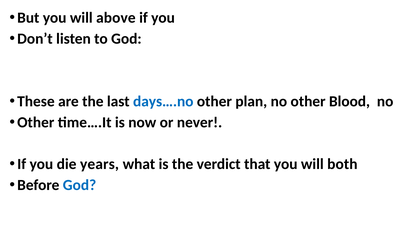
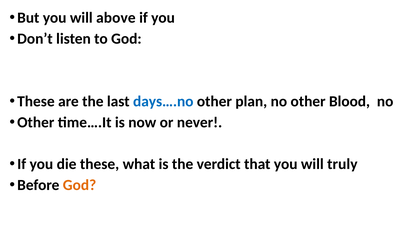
die years: years -> these (100, 164)
both: both -> truly (342, 164)
God colour: blue -> orange (80, 185)
